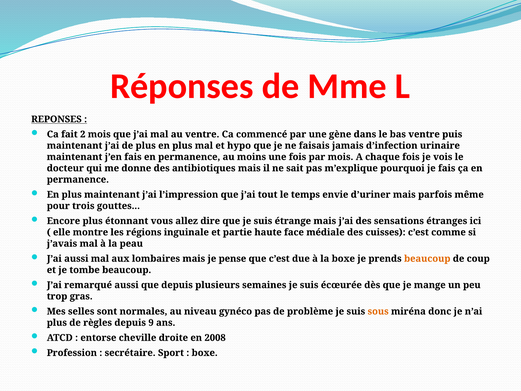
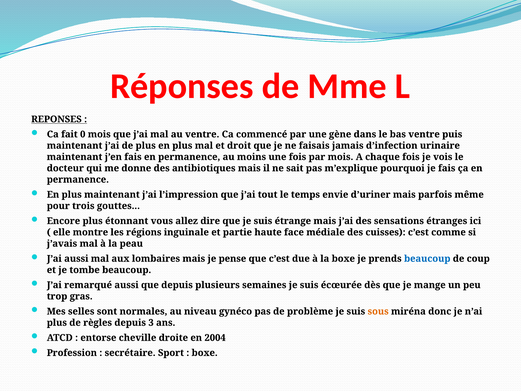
2: 2 -> 0 (83, 134)
hypo: hypo -> droit (239, 146)
beaucoup colour: orange -> blue (427, 258)
9: 9 -> 3 (151, 322)
2008: 2008 -> 2004 (215, 338)
